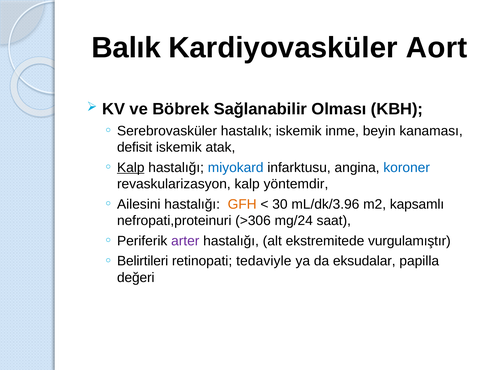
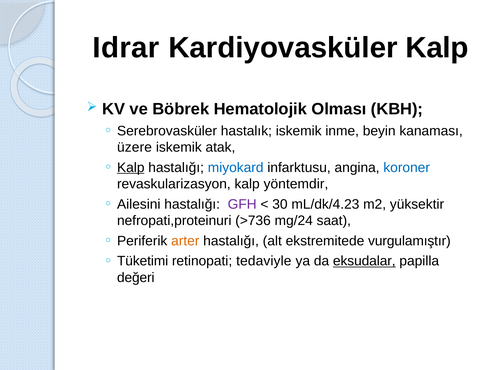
Balık: Balık -> Idrar (126, 48)
Kardiyovasküler Aort: Aort -> Kalp (437, 48)
Sağlanabilir: Sağlanabilir -> Hematolojik (260, 109)
defisit: defisit -> üzere (134, 147)
GFH colour: orange -> purple (242, 204)
mL/dk/3.96: mL/dk/3.96 -> mL/dk/4.23 (325, 204)
kapsamlı: kapsamlı -> yüksektir (417, 204)
>306: >306 -> >736 (253, 221)
arter colour: purple -> orange (185, 241)
Belirtileri: Belirtileri -> Tüketimi (143, 261)
eksudalar underline: none -> present (364, 261)
